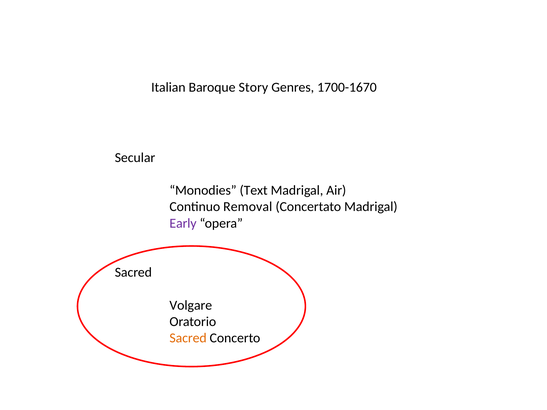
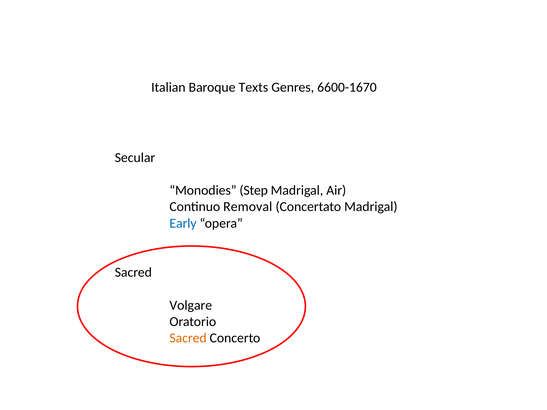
Story: Story -> Texts (253, 87)
1700-1670: 1700-1670 -> 6600-1670 (347, 87)
Text: Text -> Step (254, 191)
Early colour: purple -> blue (183, 223)
